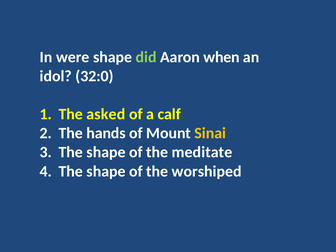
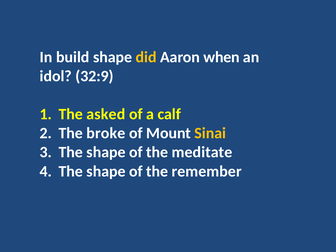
were: were -> build (73, 57)
did colour: light green -> yellow (146, 57)
32:0: 32:0 -> 32:9 (95, 76)
hands: hands -> broke (106, 133)
worshiped: worshiped -> remember (207, 171)
